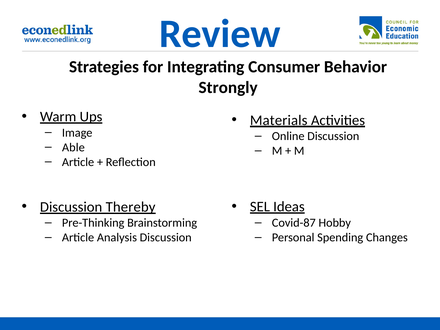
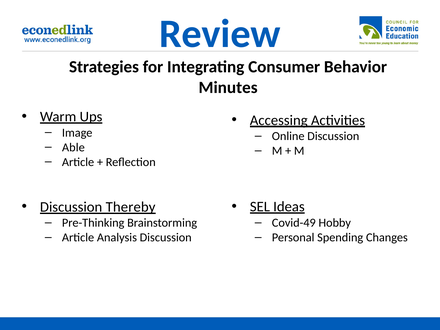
Strongly: Strongly -> Minutes (228, 88)
Materials: Materials -> Accessing (279, 120)
Covid-87: Covid-87 -> Covid-49 (294, 223)
